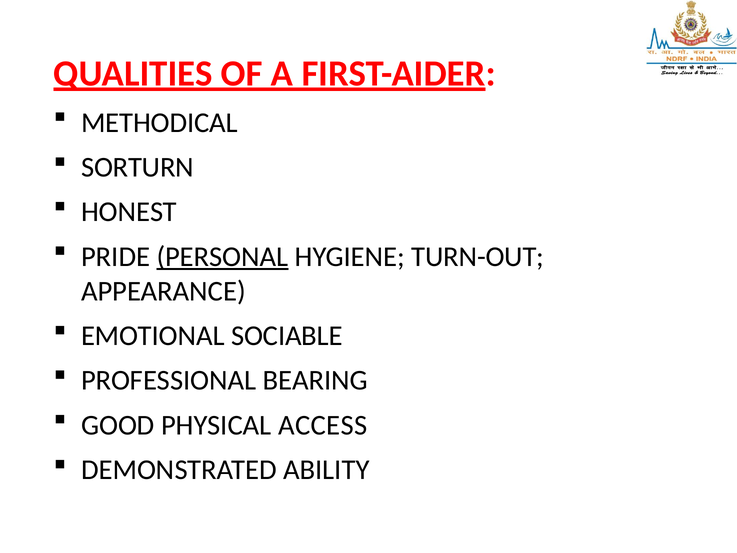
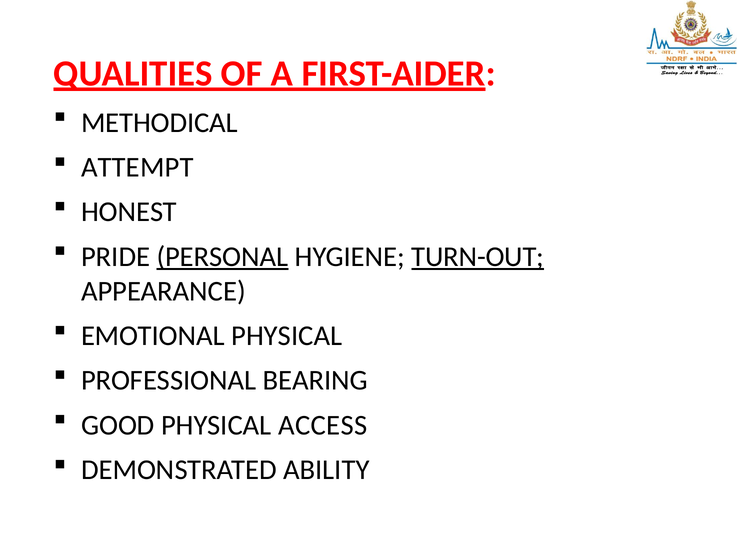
SORTURN: SORTURN -> ATTEMPT (137, 167)
TURN-OUT underline: none -> present (478, 256)
EMOTIONAL SOCIABLE: SOCIABLE -> PHYSICAL (287, 336)
